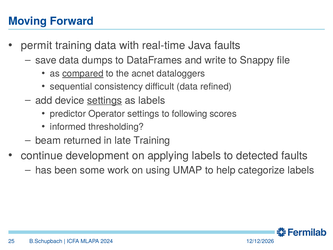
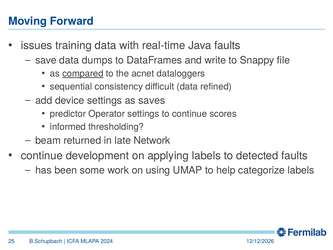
permit: permit -> issues (37, 45)
settings underline: present -> none (105, 100)
as labels: labels -> saves (152, 100)
to following: following -> continue (190, 114)
late Training: Training -> Network (152, 140)
